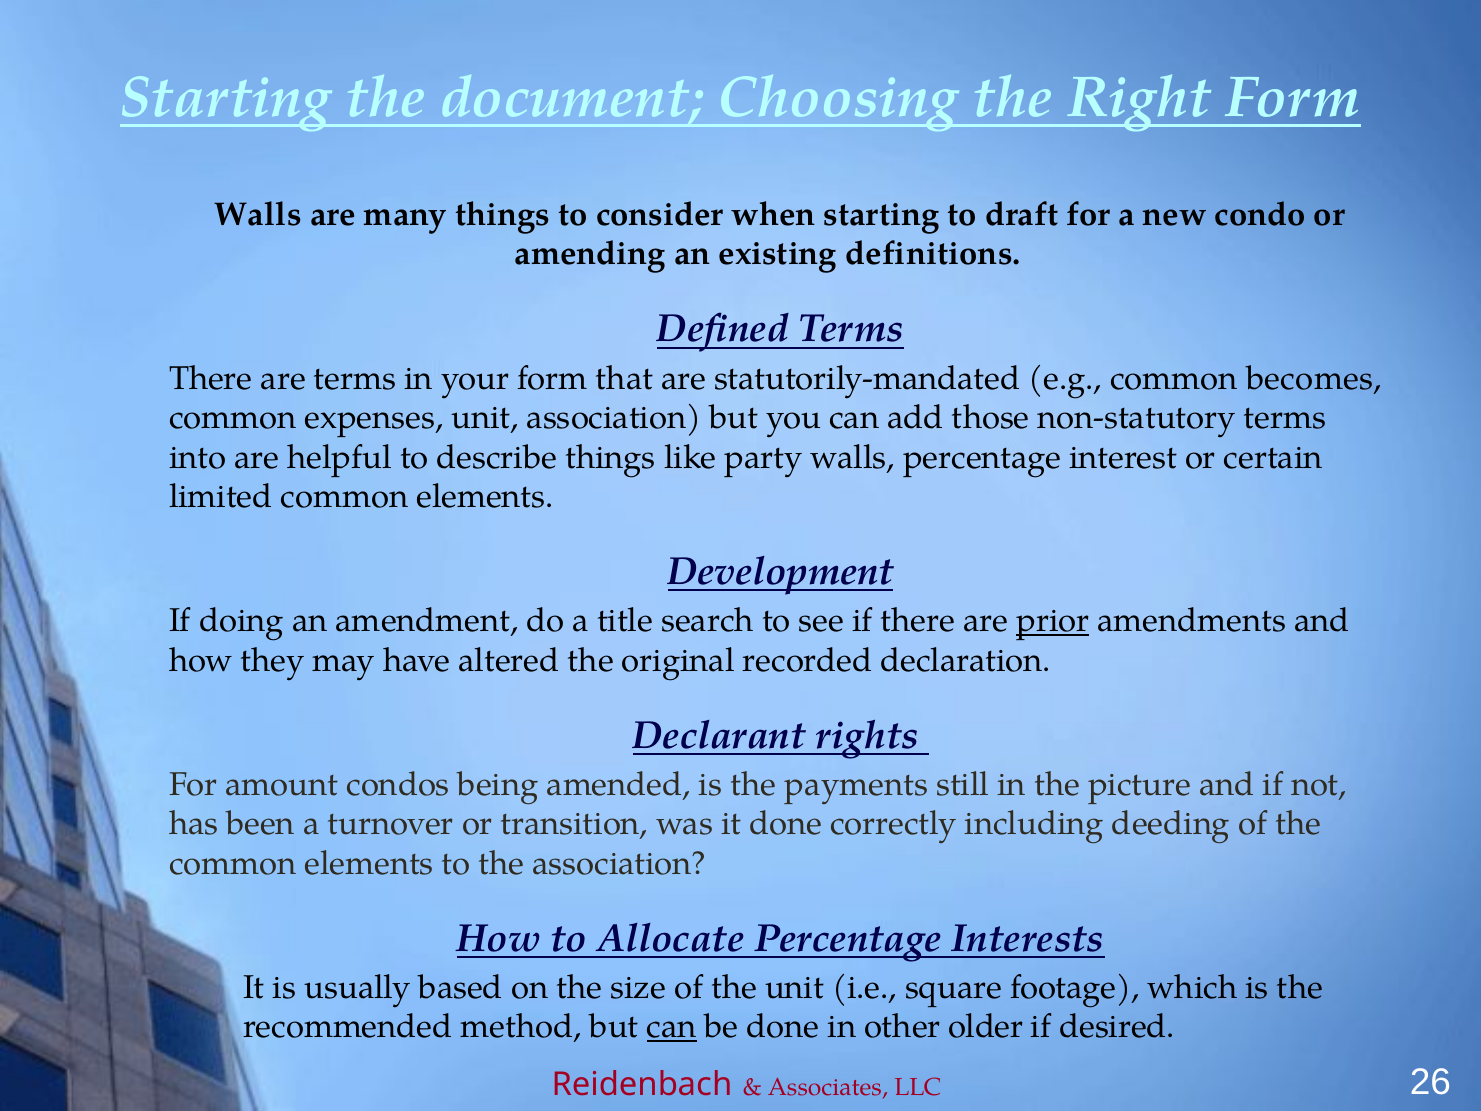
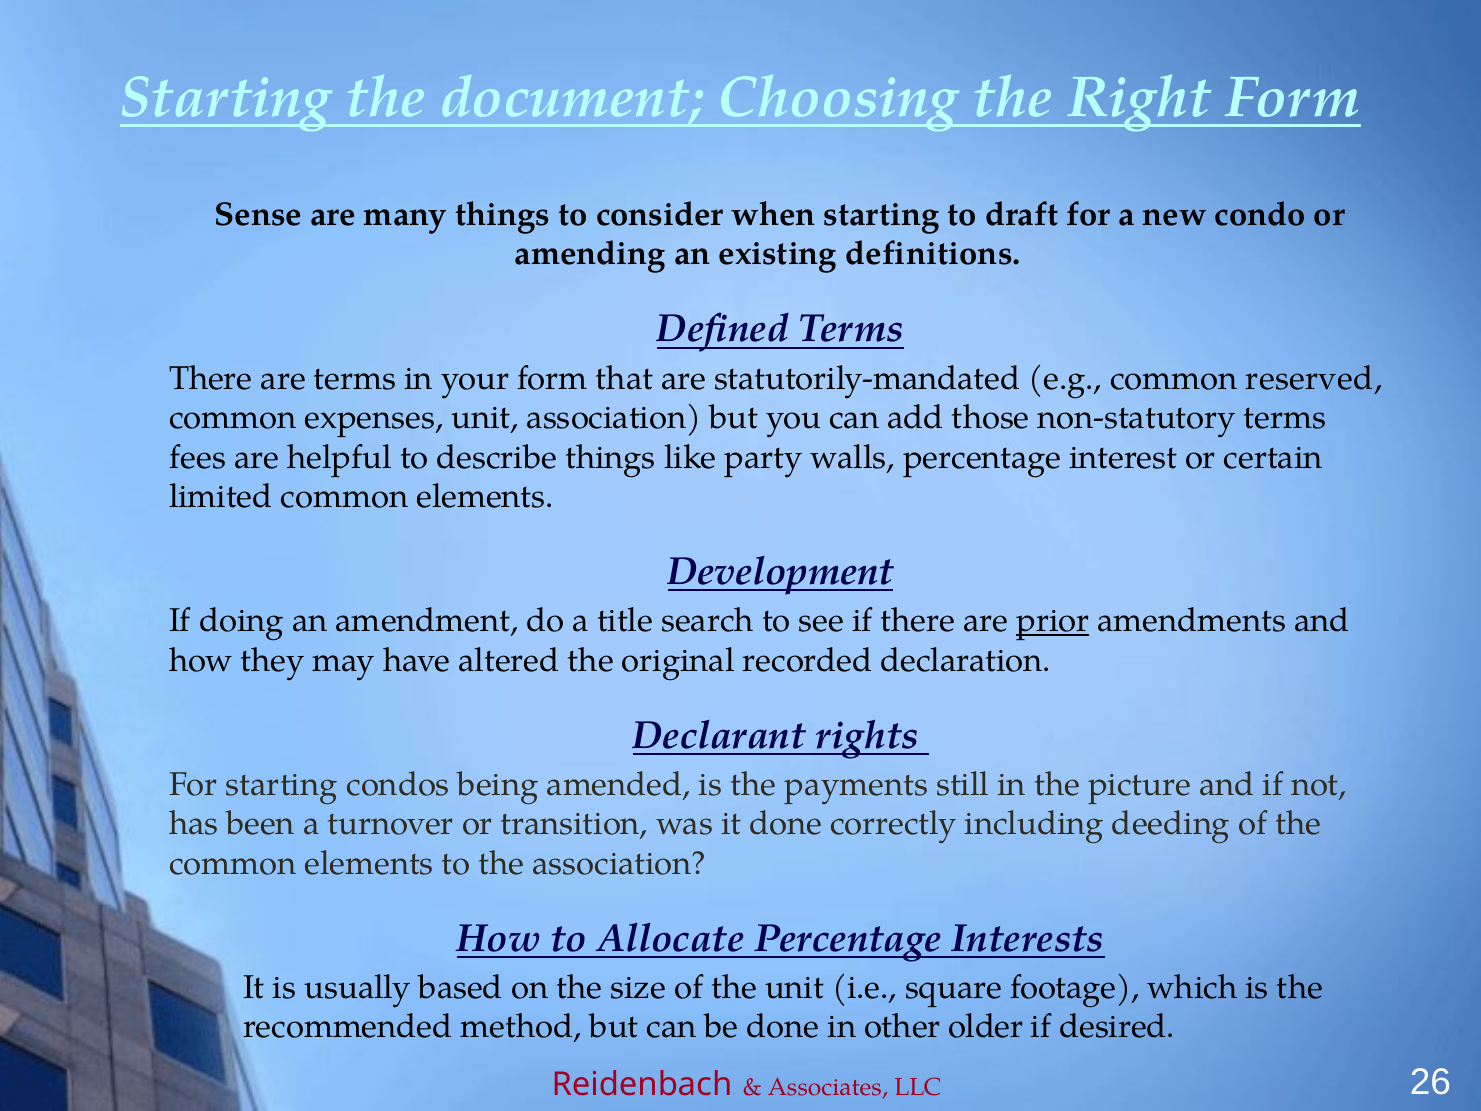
Walls: Walls -> Sense (258, 215)
becomes: becomes -> reserved (1314, 378)
into: into -> fees (198, 457)
For amount: amount -> starting (282, 784)
can underline: present -> none (672, 1027)
